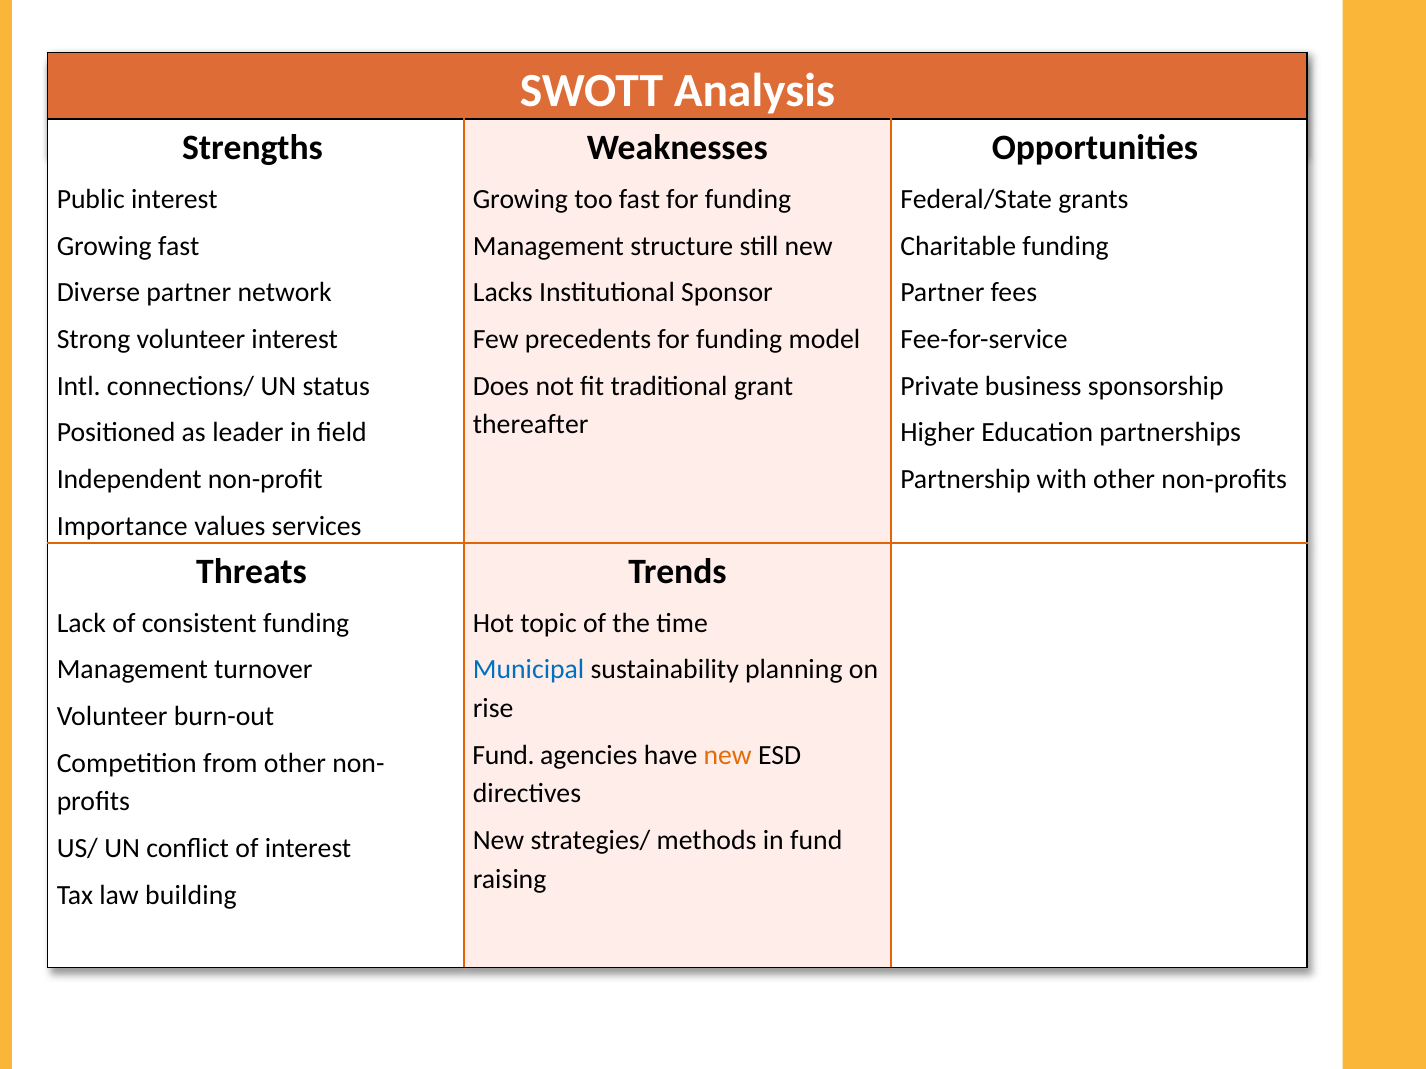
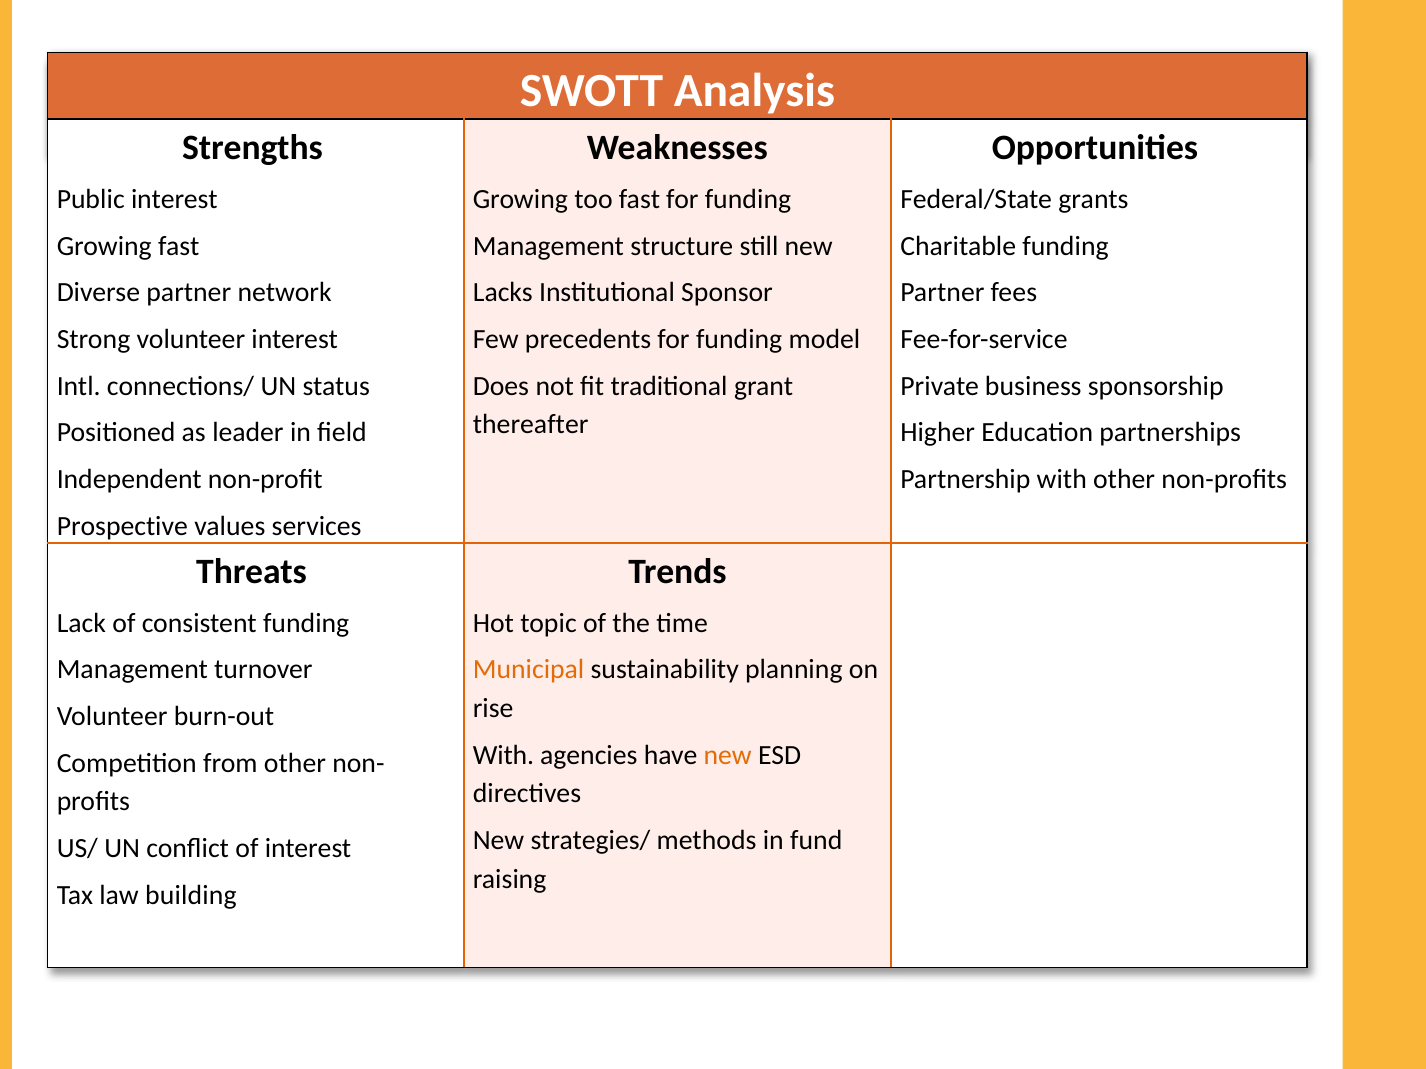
Importance: Importance -> Prospective (122, 526)
Municipal colour: blue -> orange (529, 670)
Fund: Fund -> With (503, 755)
